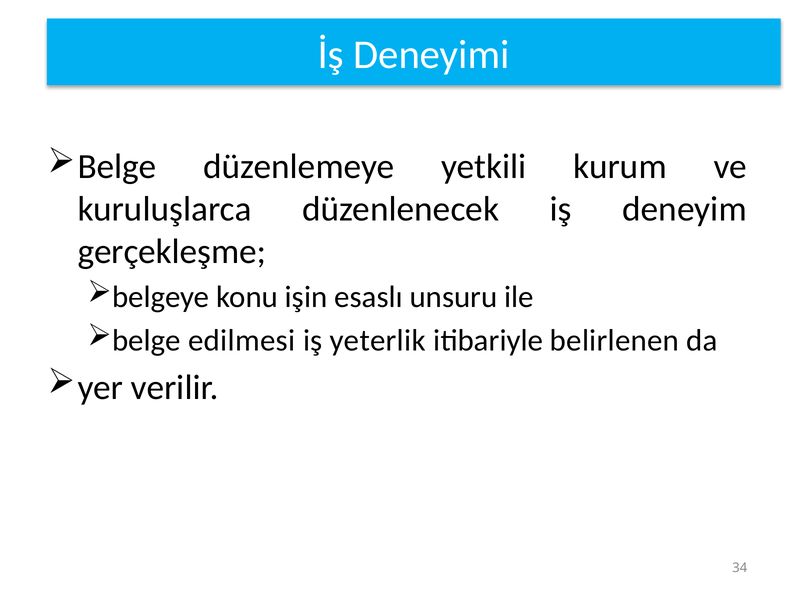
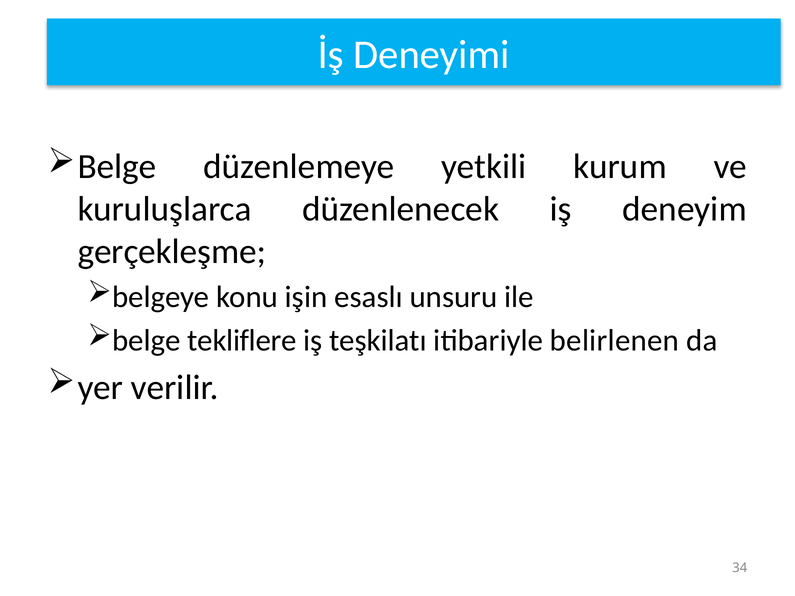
edilmesi: edilmesi -> tekliflere (242, 341)
yeterlik: yeterlik -> teşkilatı (378, 341)
